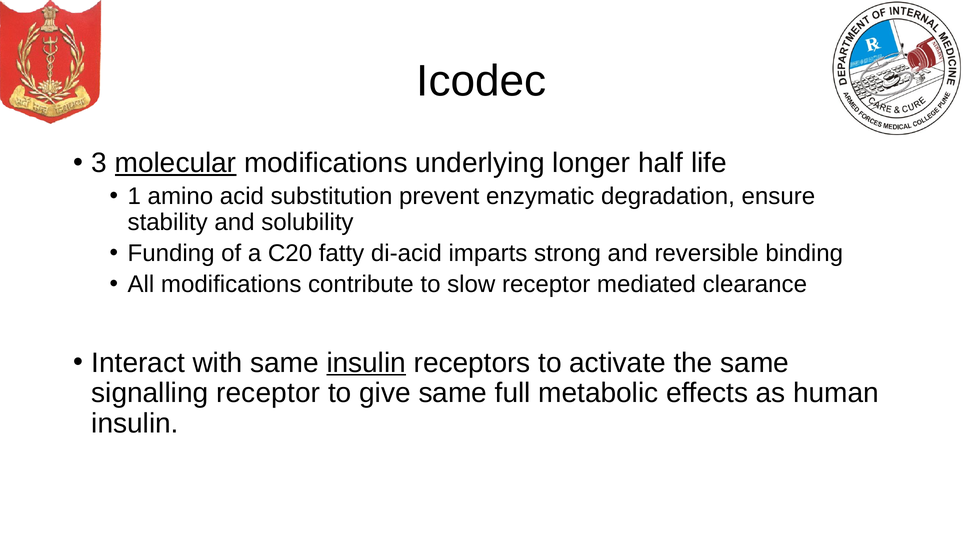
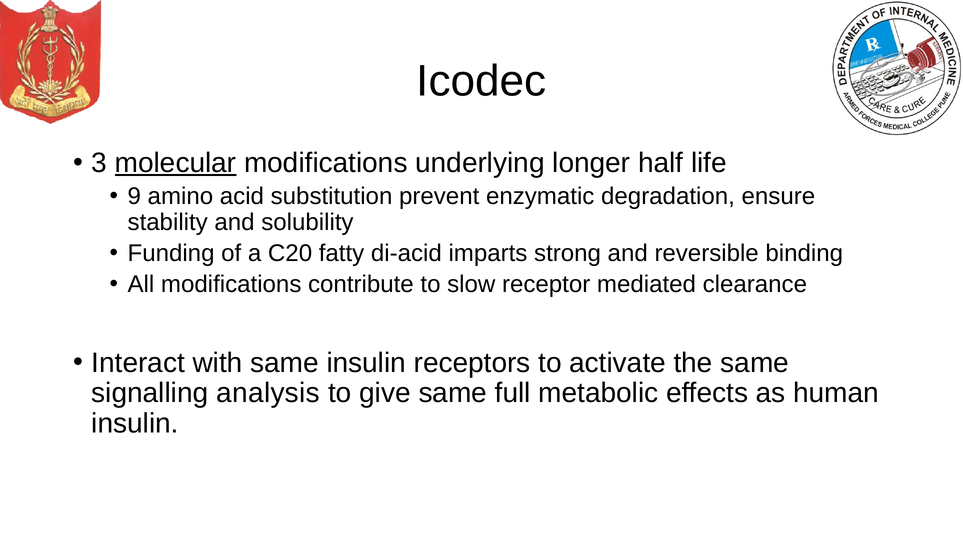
1: 1 -> 9 (134, 196)
insulin underline: present -> none (366, 363)
signalling receptor: receptor -> analysis (268, 393)
